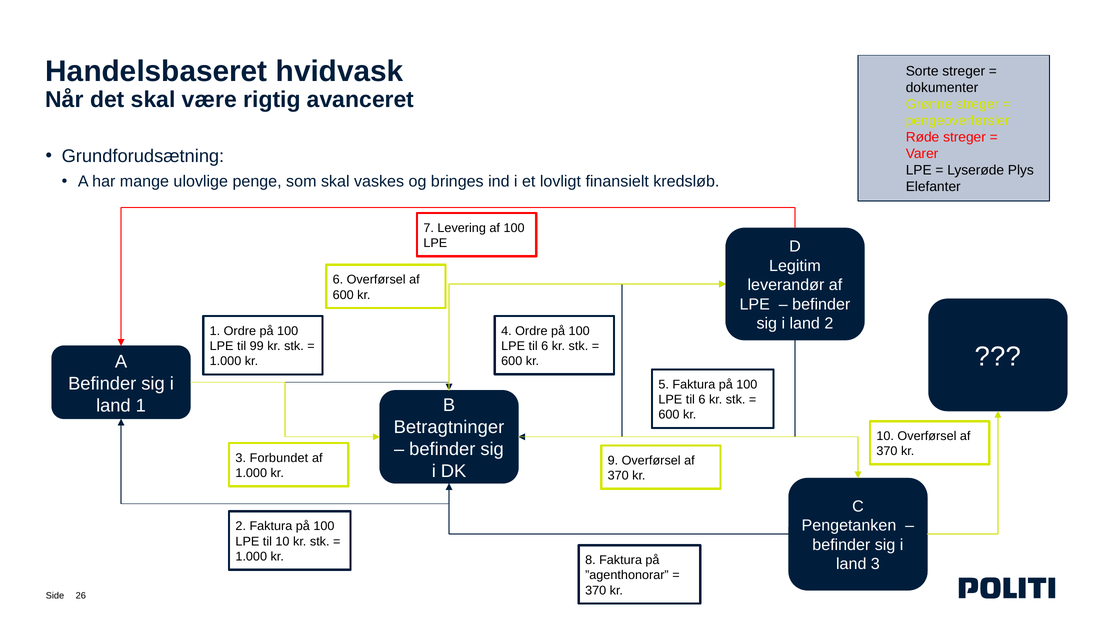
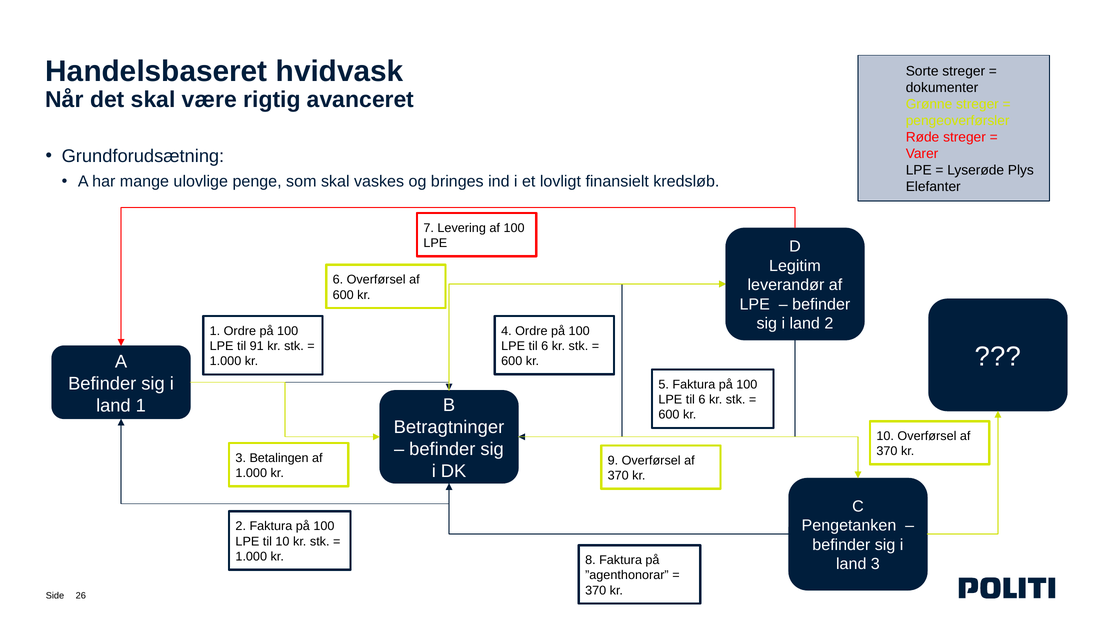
99: 99 -> 91 (257, 346)
Forbundet: Forbundet -> Betalingen (279, 458)
